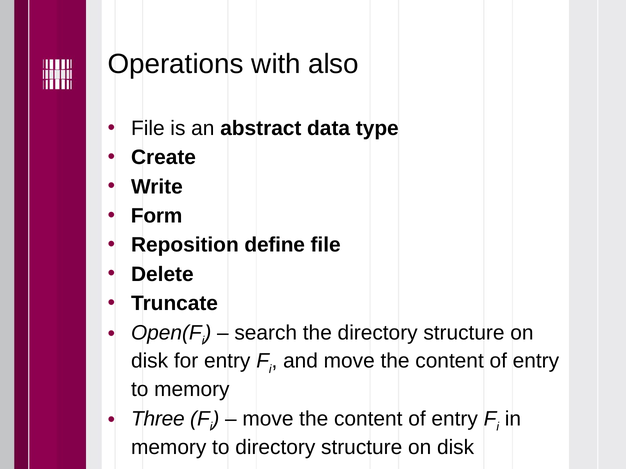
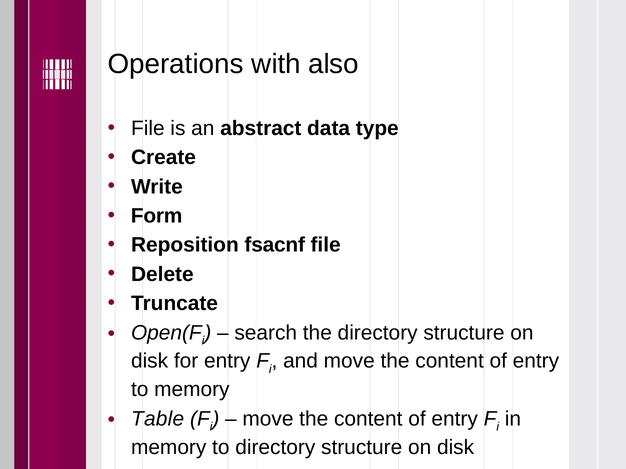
define: define -> fsacnf (275, 245)
Three: Three -> Table (158, 419)
